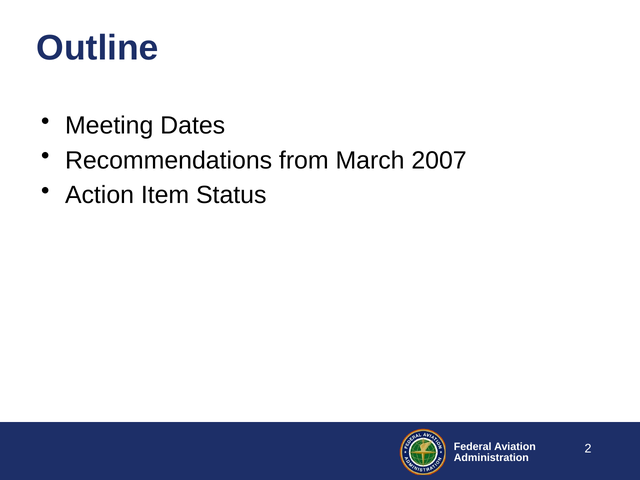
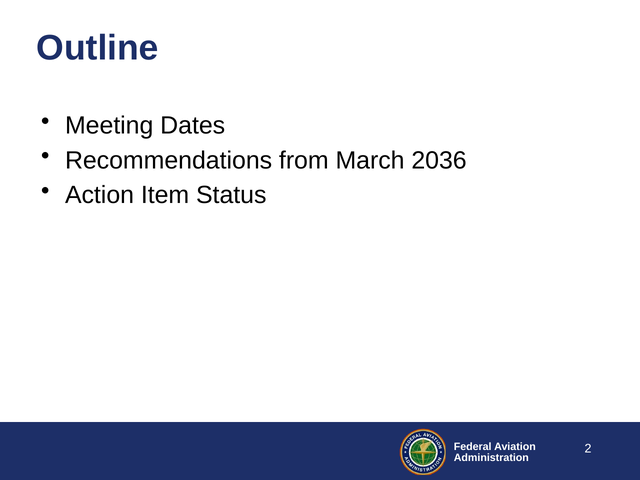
2007: 2007 -> 2036 (439, 160)
